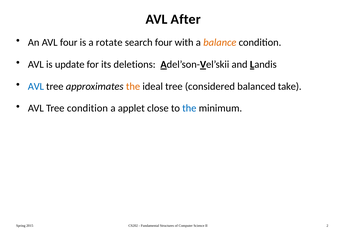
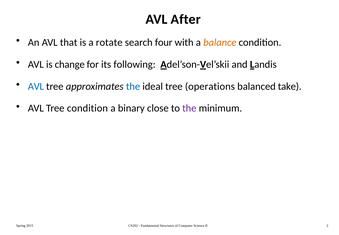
AVL four: four -> that (69, 42)
update: update -> change (70, 64)
deletions: deletions -> following (135, 64)
the colour: orange -> blue (133, 86)
considered: considered -> operations (210, 86)
applet: applet -> binary (131, 108)
the colour: blue -> purple (189, 108)
